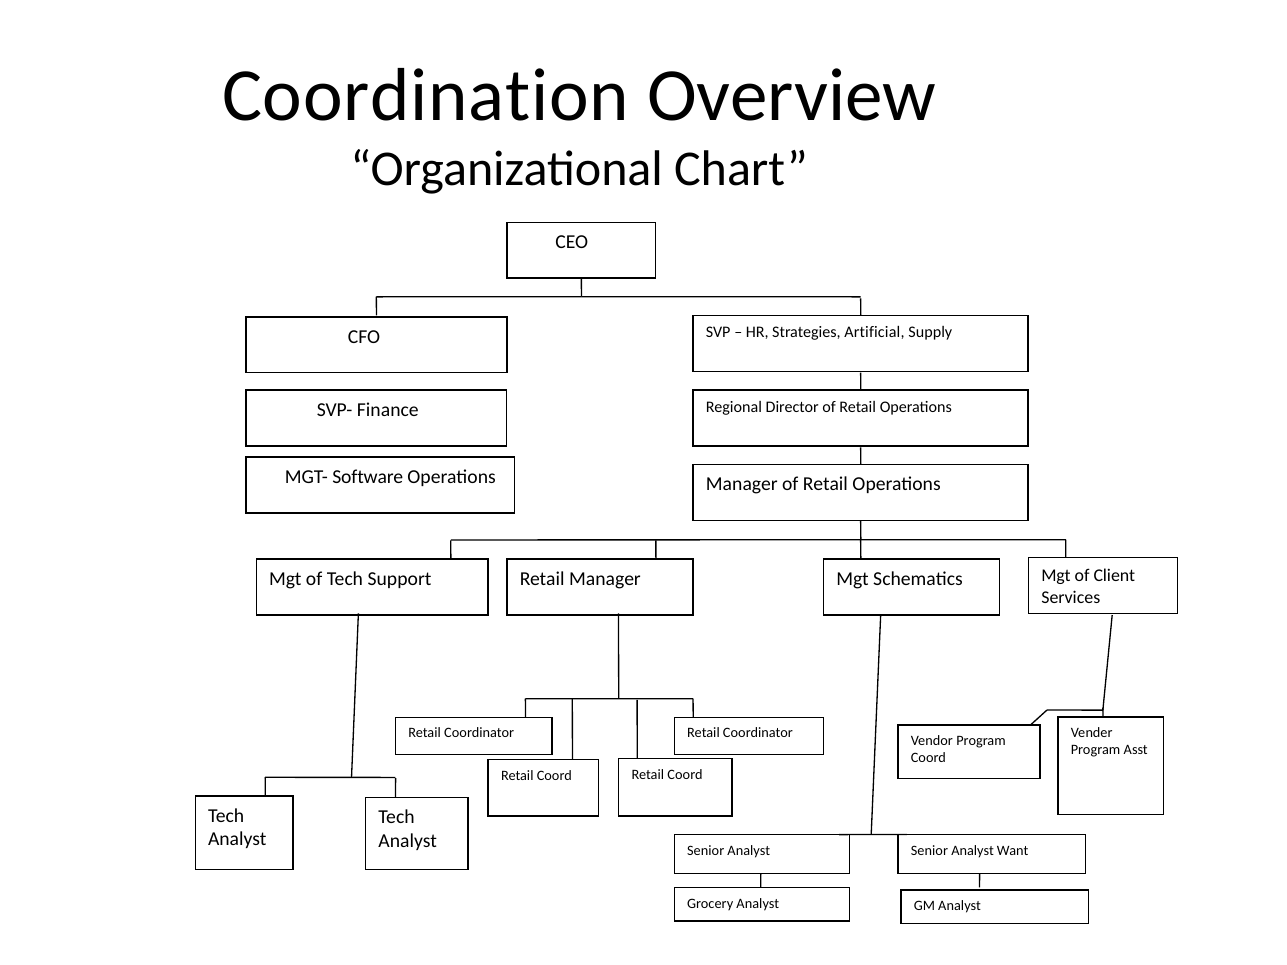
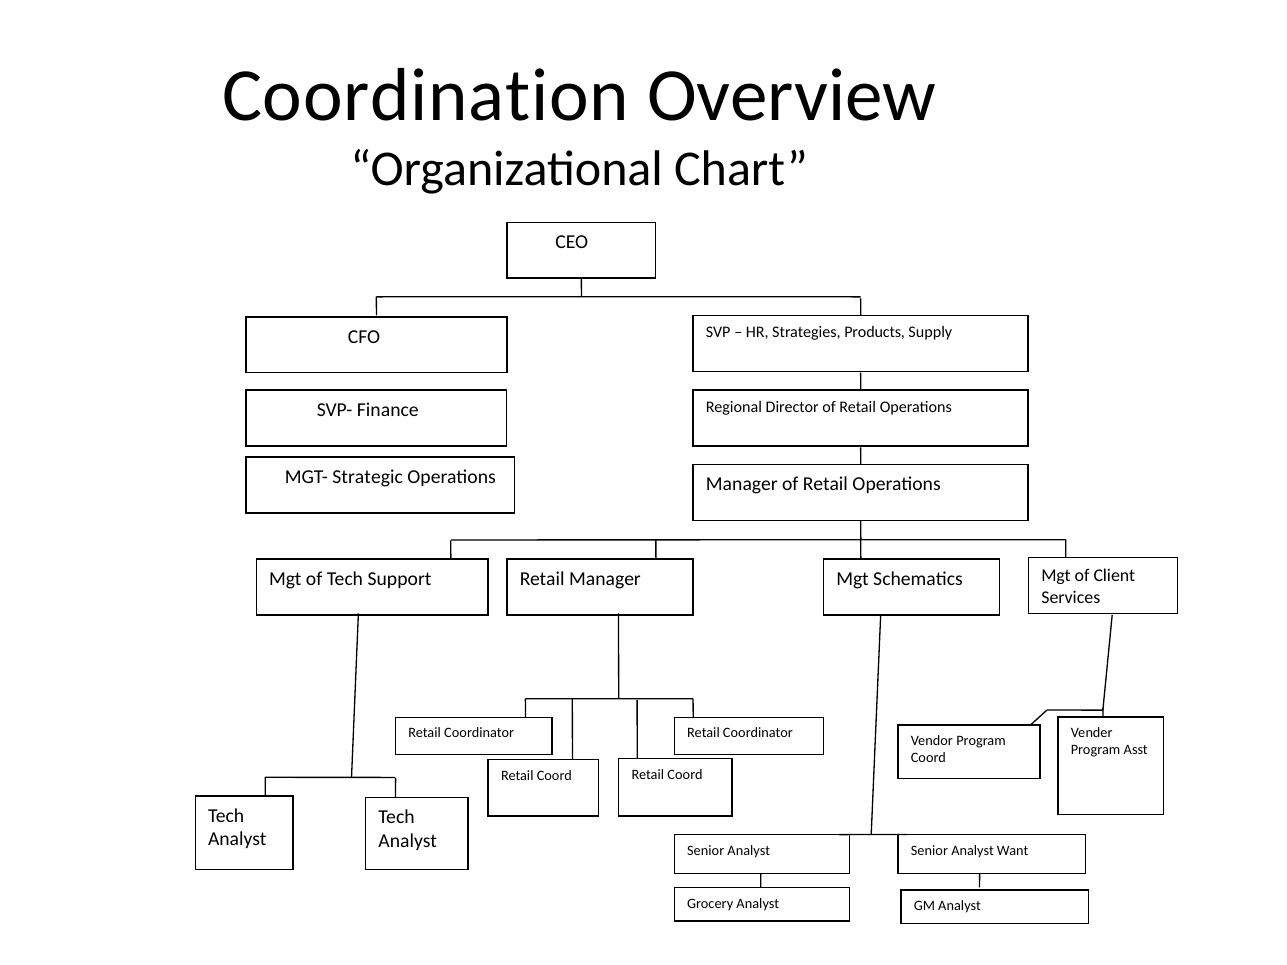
Artificial: Artificial -> Products (875, 333)
Software: Software -> Strategic (368, 477)
